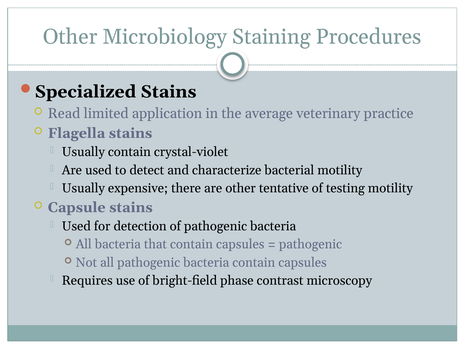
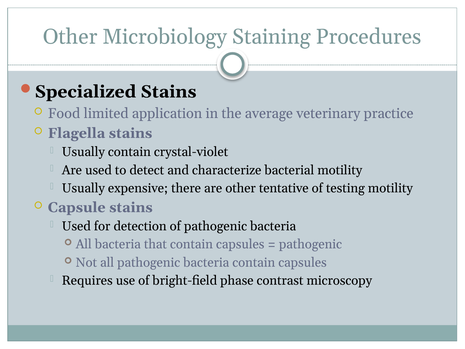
Read: Read -> Food (64, 113)
